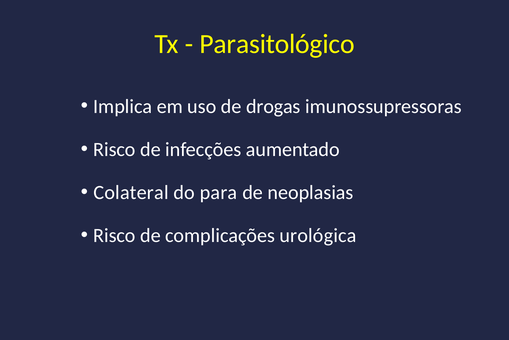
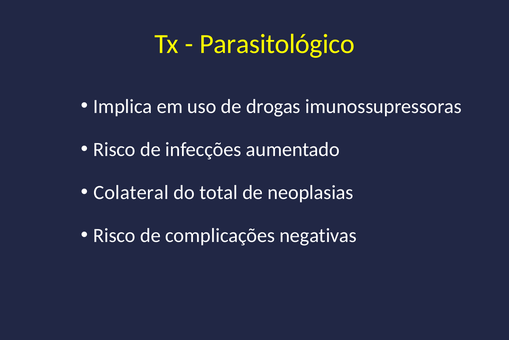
para: para -> total (219, 192)
urológica: urológica -> negativas (318, 235)
